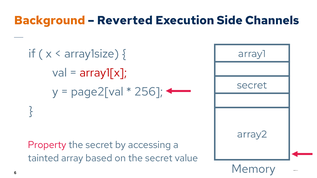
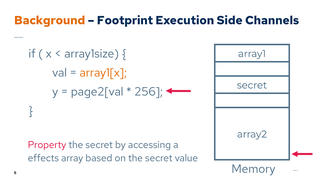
Reverted: Reverted -> Footprint (125, 20)
array1[x colour: red -> orange (103, 73)
tainted: tainted -> effects (43, 158)
